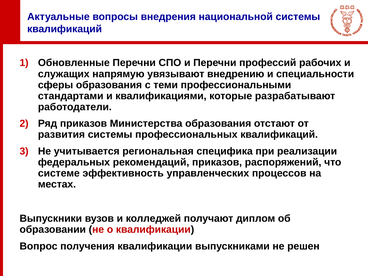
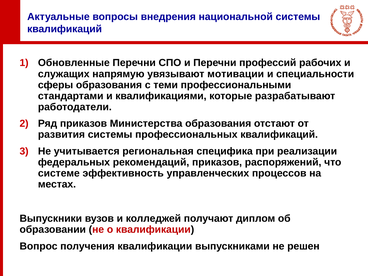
внедрению: внедрению -> мотивации (236, 74)
